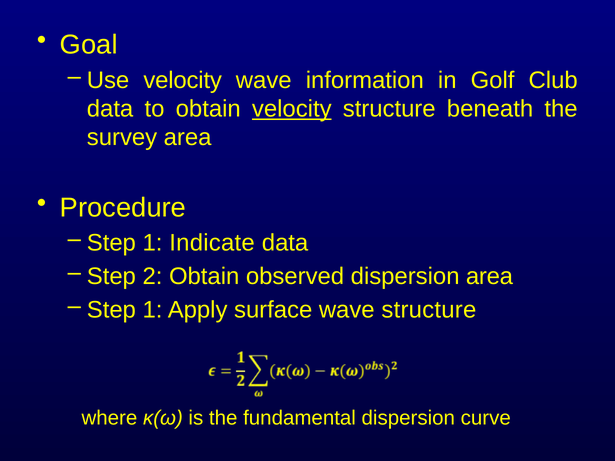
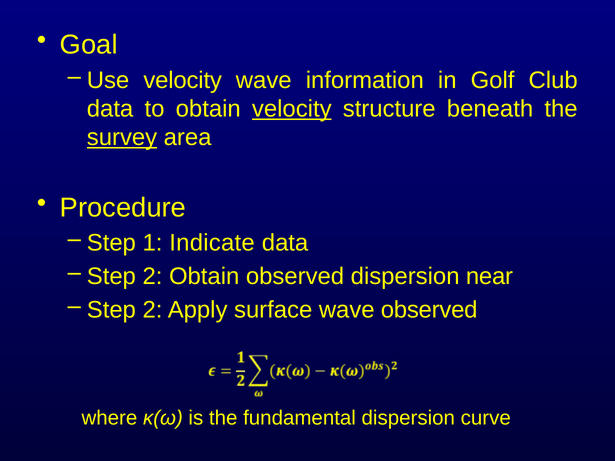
survey underline: none -> present (122, 138)
dispersion area: area -> near (489, 276)
1: 1 -> 2 (153, 310)
wave structure: structure -> observed (429, 310)
